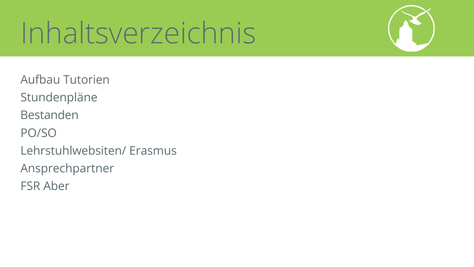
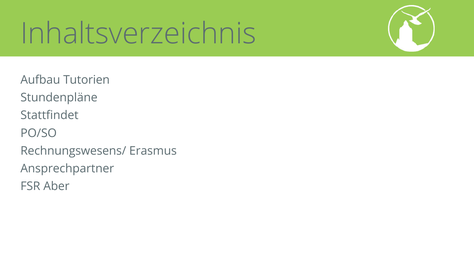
Bestanden: Bestanden -> Stattfindet (49, 115)
Lehrstuhlwebsiten/: Lehrstuhlwebsiten/ -> Rechnungswesens/ (73, 151)
